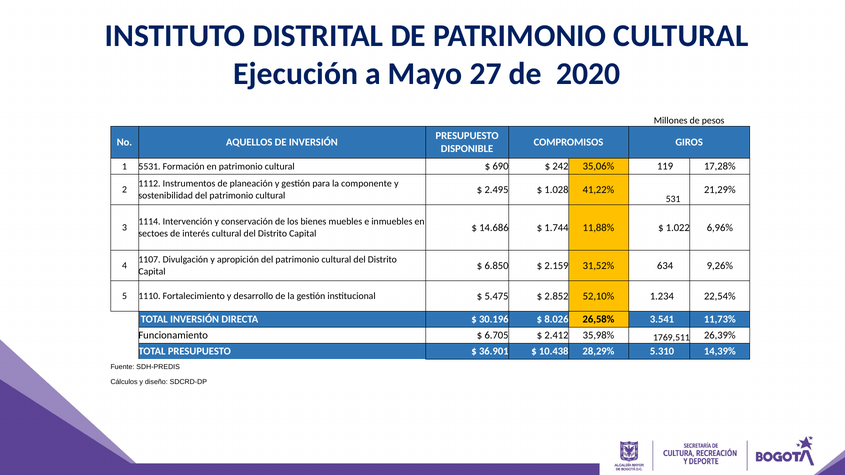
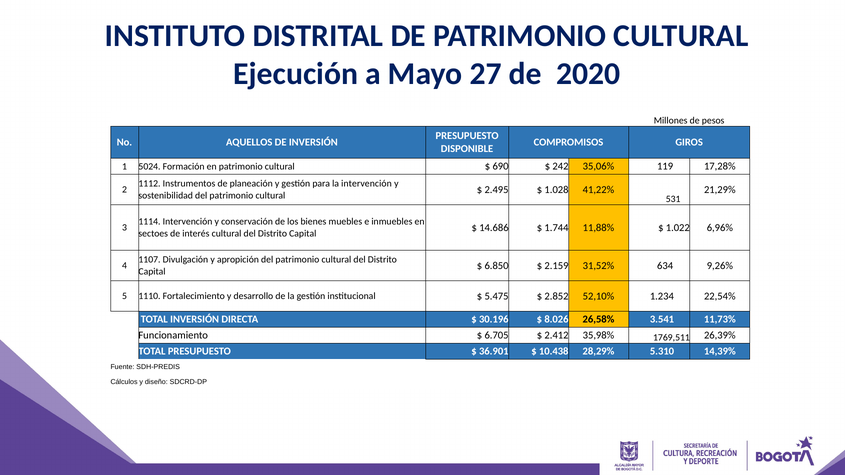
5531: 5531 -> 5024 (150, 166)
la componente: componente -> intervención (366, 184)
